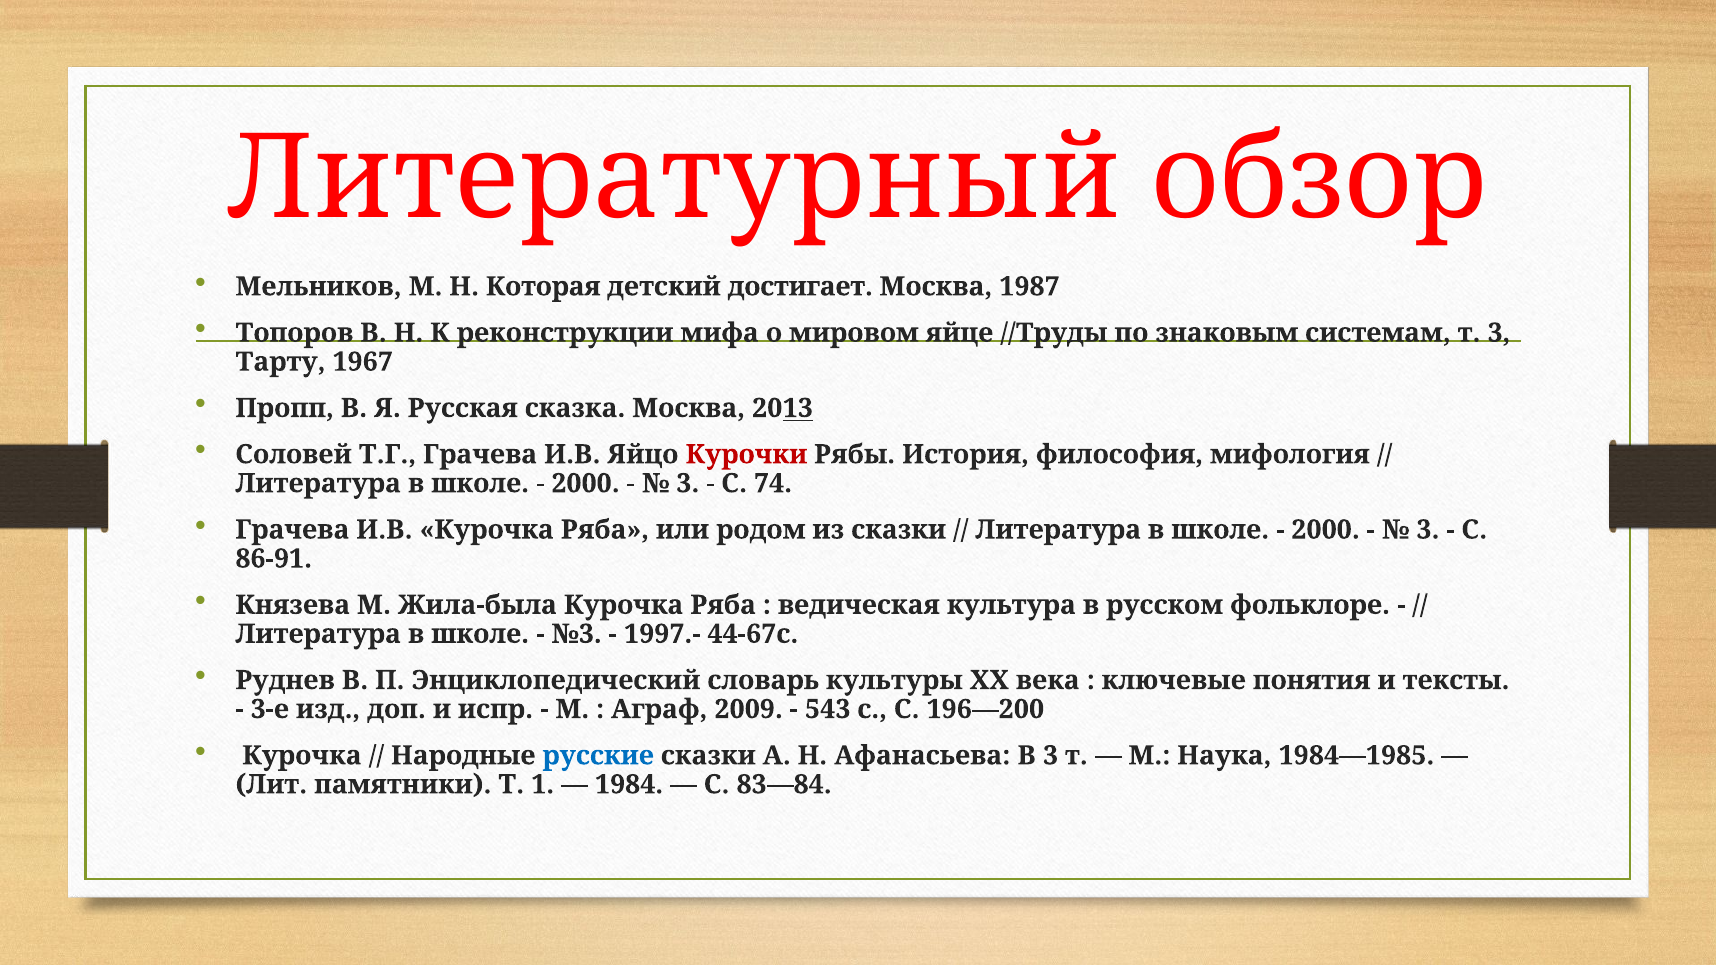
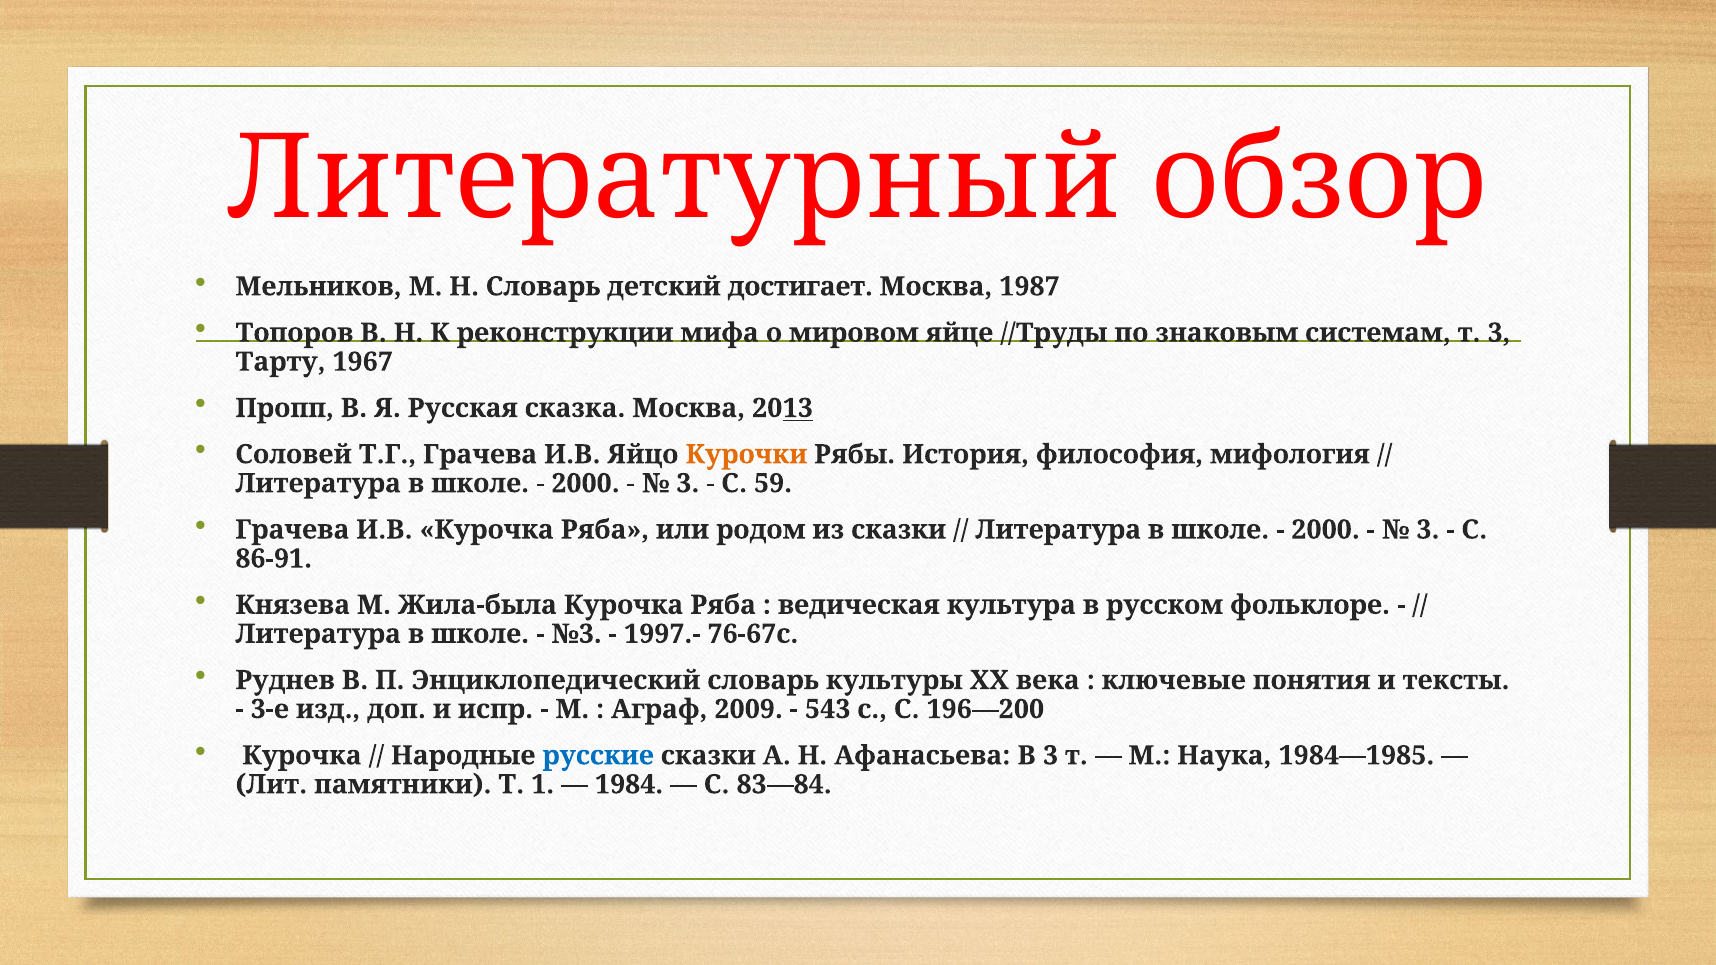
Н Которая: Которая -> Словарь (543, 287)
Курочки colour: red -> orange (746, 455)
74: 74 -> 59 (773, 484)
44-67с: 44-67с -> 76-67с (753, 634)
